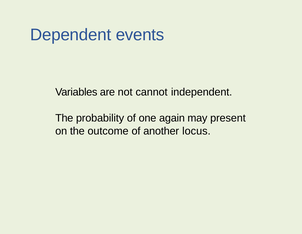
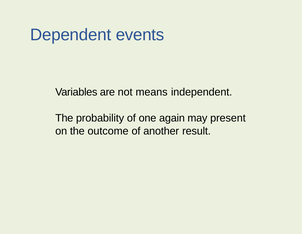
cannot: cannot -> means (152, 92)
locus: locus -> result (197, 131)
